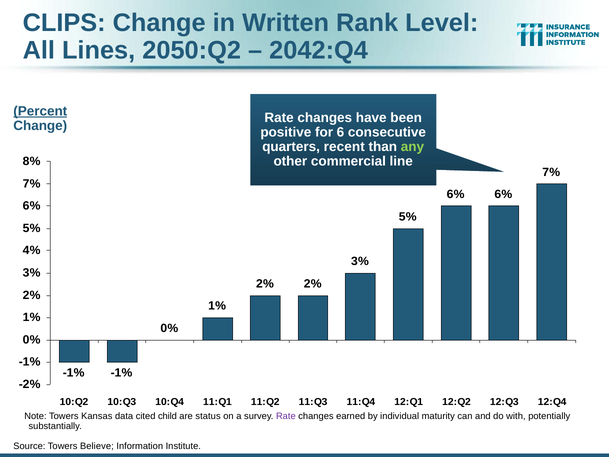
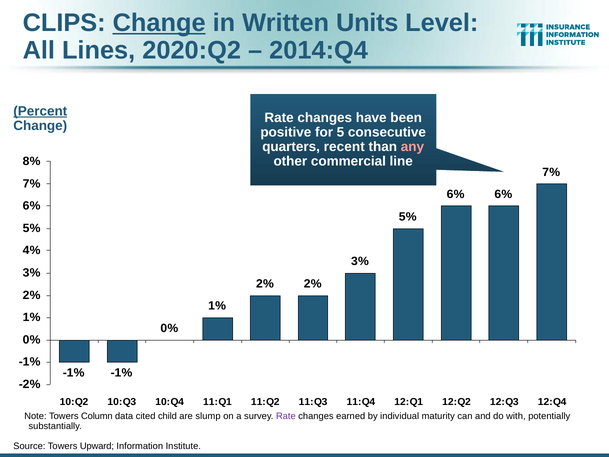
Change underline: none -> present (159, 23)
Rank: Rank -> Units (367, 23)
2050:Q2: 2050:Q2 -> 2020:Q2 (192, 50)
2042:Q4: 2042:Q4 -> 2014:Q4 (319, 50)
6: 6 -> 5 (340, 132)
any colour: light green -> pink (412, 147)
Kansas: Kansas -> Column (97, 416)
status: status -> slump (208, 416)
Believe: Believe -> Upward (97, 446)
